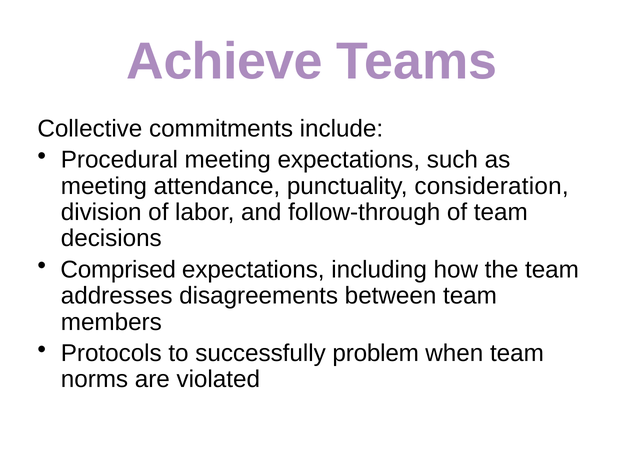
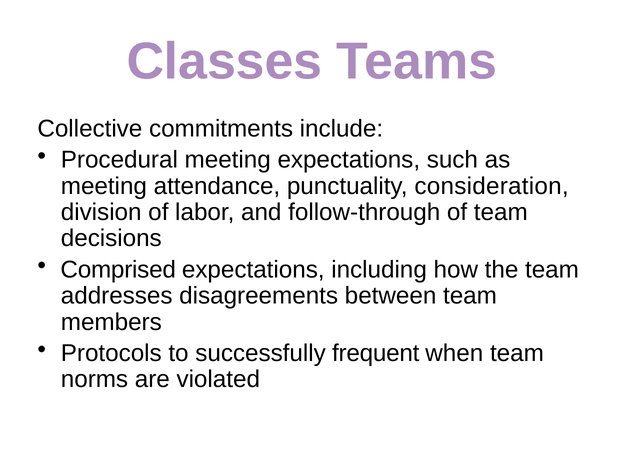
Achieve: Achieve -> Classes (224, 61)
problem: problem -> frequent (376, 353)
